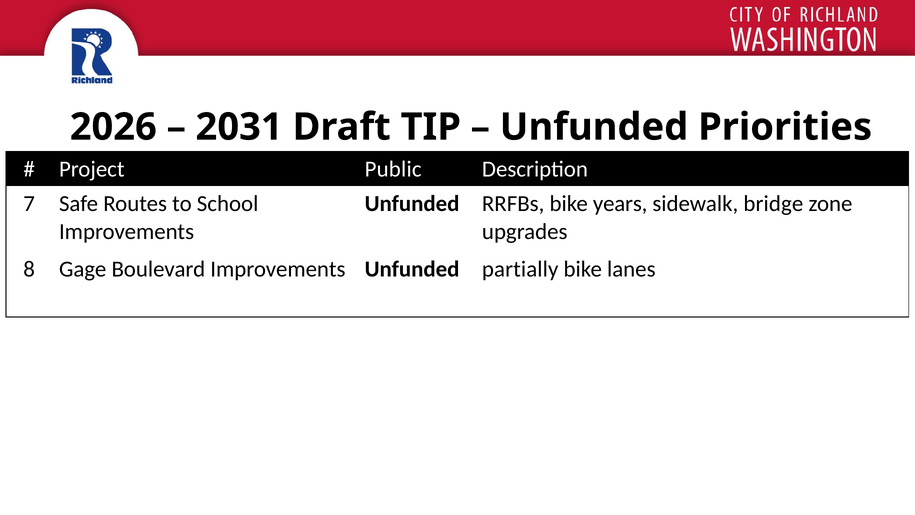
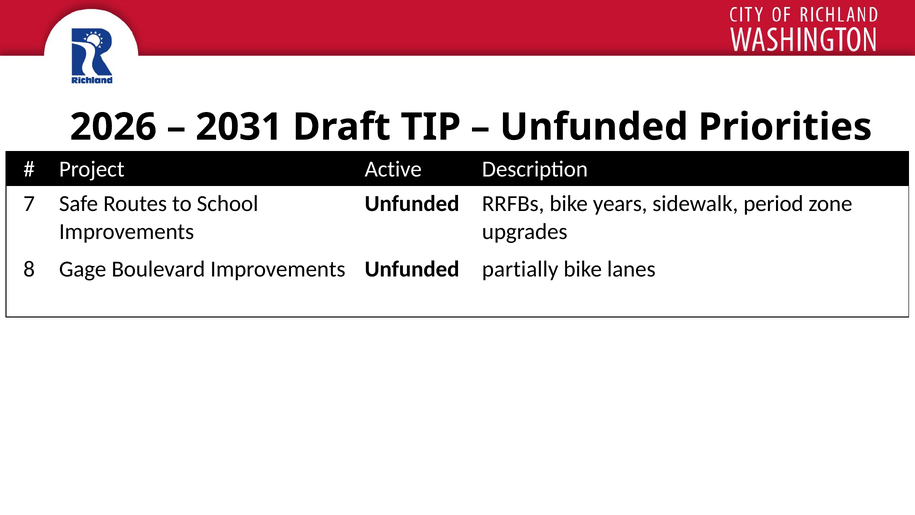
Public: Public -> Active (393, 169)
bridge: bridge -> period (773, 204)
